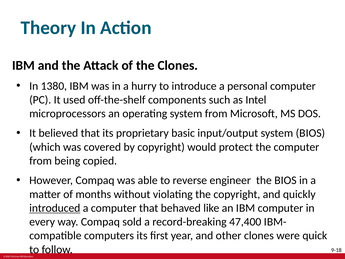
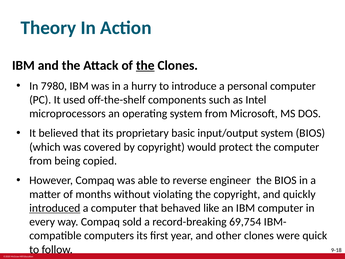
the underline: none -> present (145, 65)
13: 13 -> 79 (47, 86)
47,400: 47,400 -> 69,754 (245, 222)
